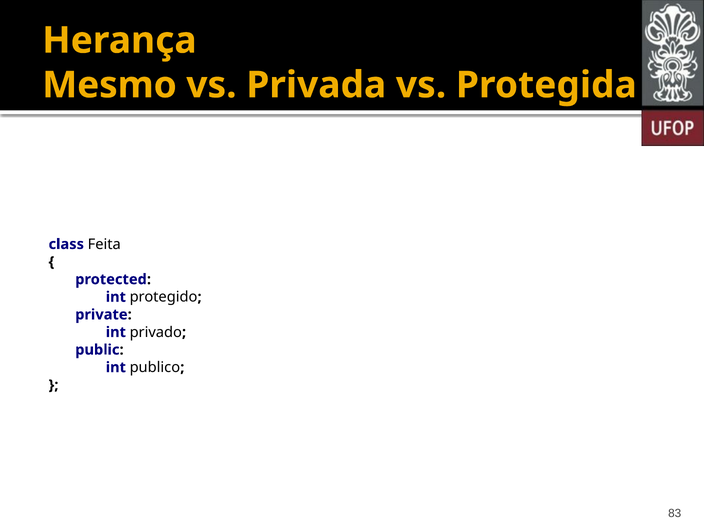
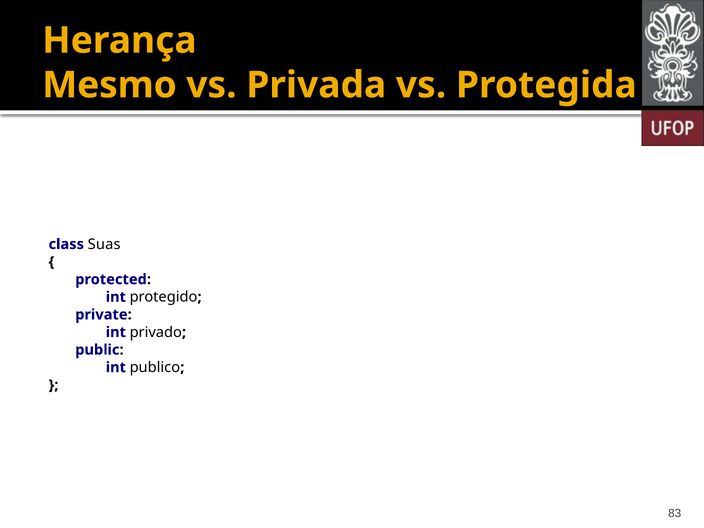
Feita: Feita -> Suas (104, 244)
